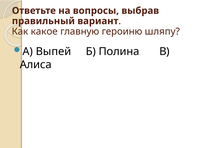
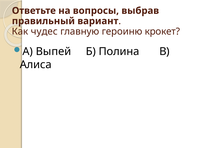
какое: какое -> чудес (44, 32)
шляпу: шляпу -> крокет (162, 32)
